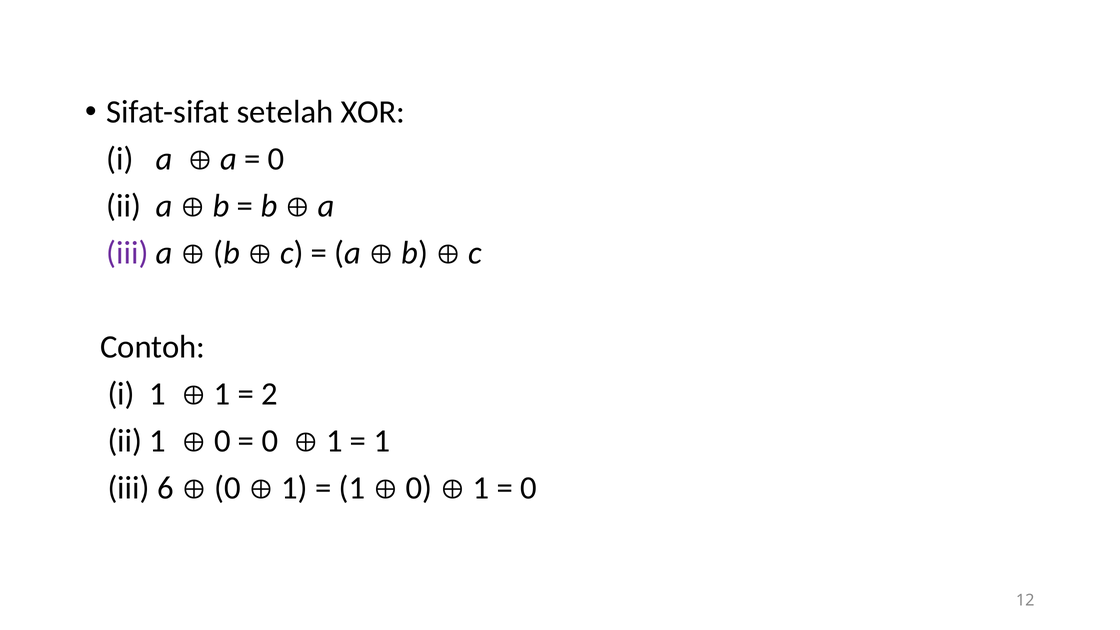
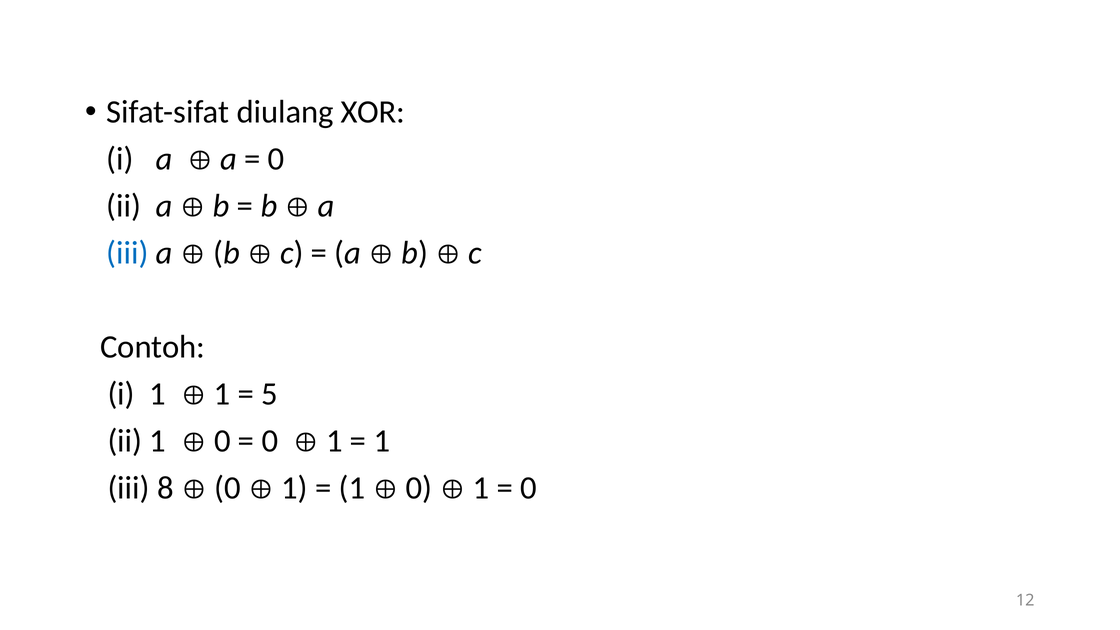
setelah: setelah -> diulang (285, 112)
iii colour: purple -> blue (127, 253)
2: 2 -> 5 (270, 394)
6: 6 -> 8 (165, 488)
